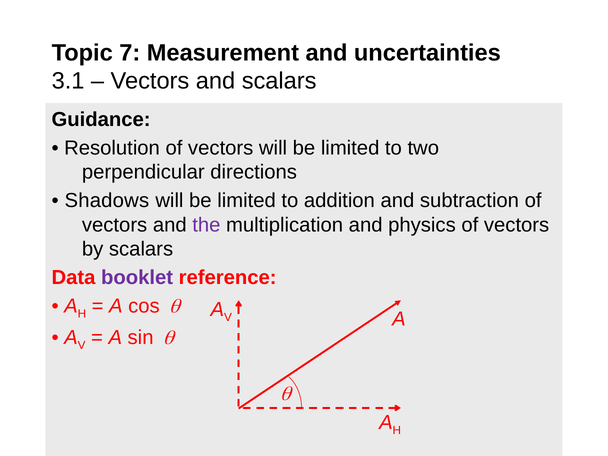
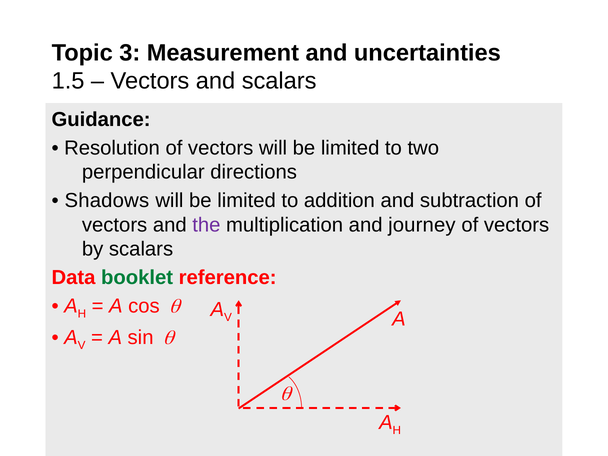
7: 7 -> 3 (130, 53)
3.1: 3.1 -> 1.5 (68, 81)
physics: physics -> journey (422, 225)
booklet colour: purple -> green (137, 278)
